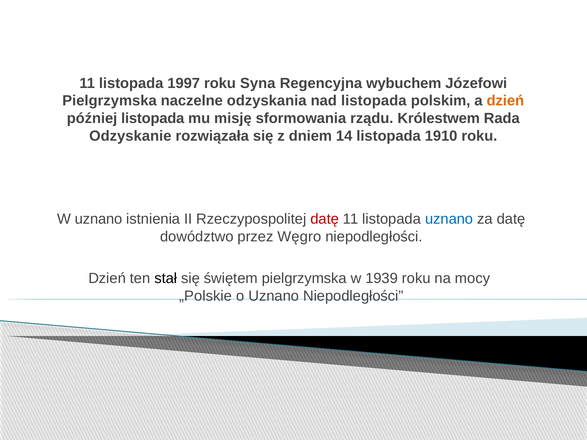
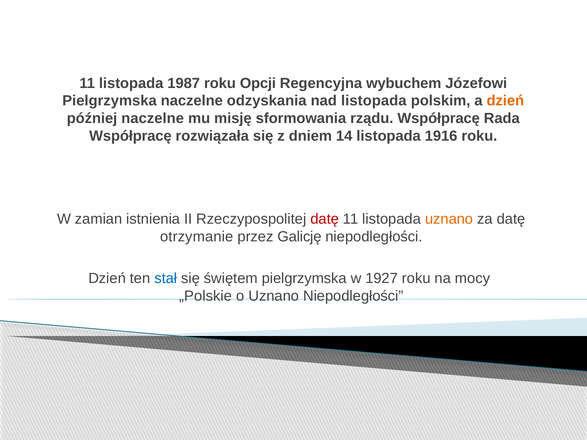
1997: 1997 -> 1987 (184, 83)
Syna: Syna -> Opcji (258, 83)
później listopada: listopada -> naczelne (153, 118)
rządu Królestwem: Królestwem -> Współpracę (439, 118)
Odzyskanie: Odzyskanie -> Współpracę (130, 136)
1910: 1910 -> 1916 (441, 136)
W uznano: uznano -> zamian (99, 219)
uznano colour: blue -> orange (449, 219)
dowództwo: dowództwo -> otrzymanie (197, 237)
Węgro: Węgro -> Galicję (300, 237)
stał colour: black -> blue (166, 278)
1939: 1939 -> 1927 (382, 278)
